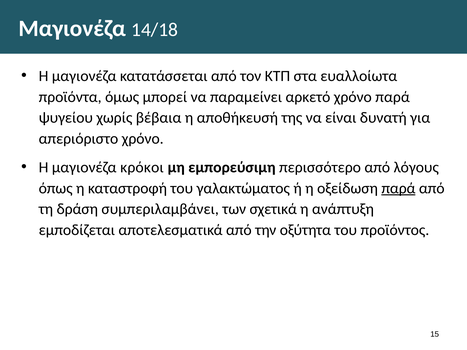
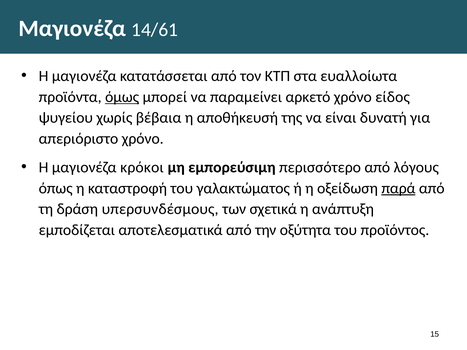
14/18: 14/18 -> 14/61 (155, 30)
όμως underline: none -> present (122, 97)
χρόνο παρά: παρά -> είδος (393, 97)
συμπεριλαμβάνει: συμπεριλαμβάνει -> υπερσυνδέσμους (160, 209)
